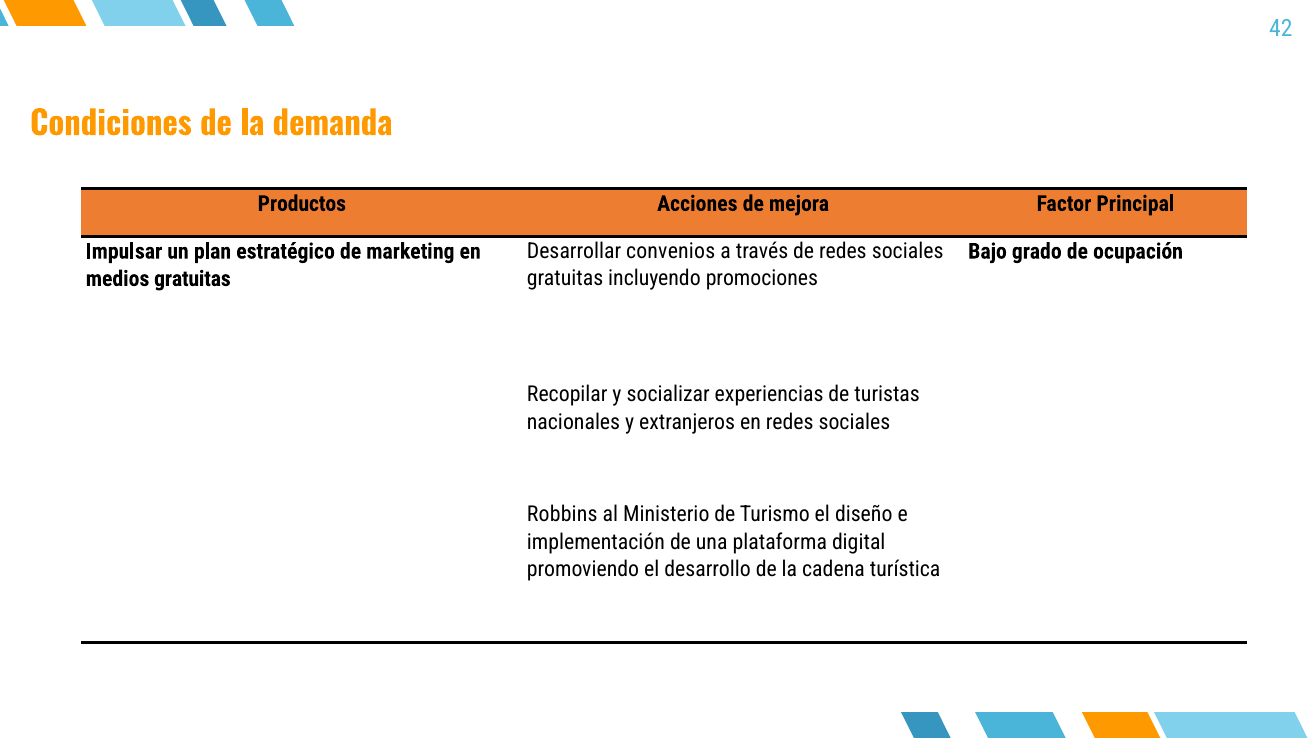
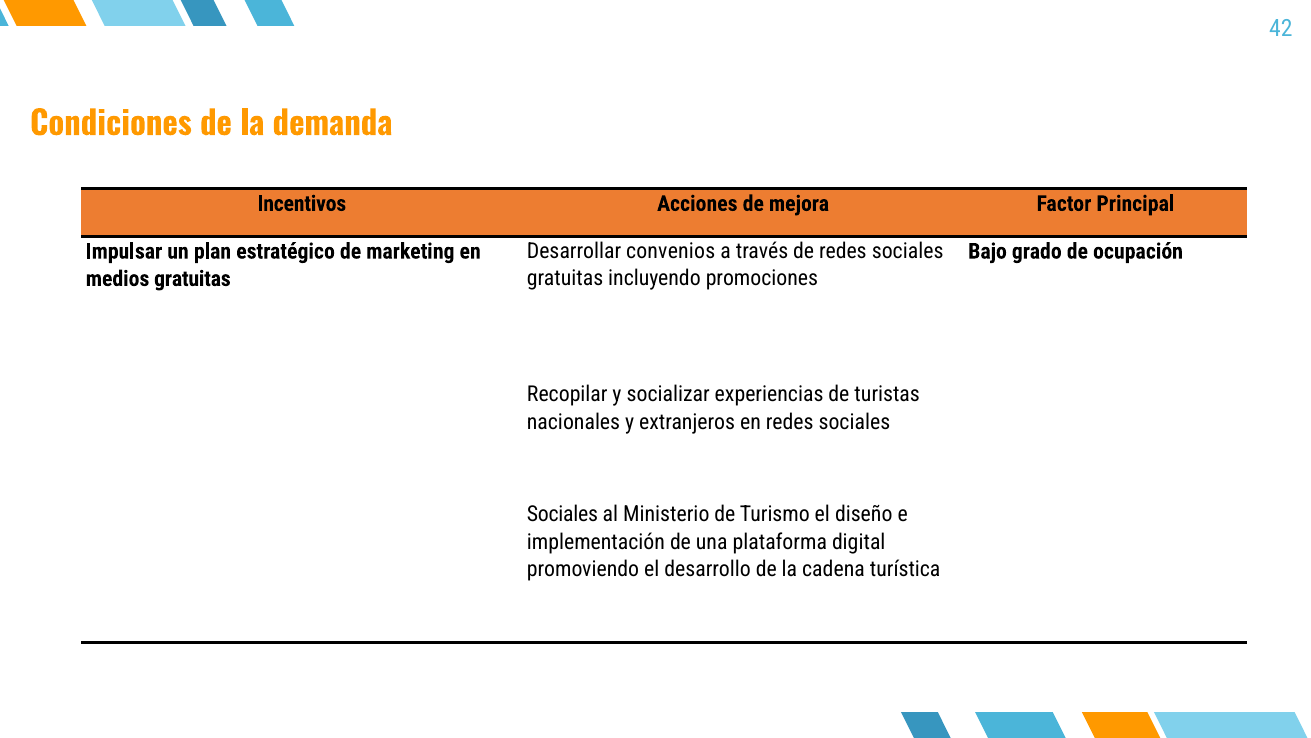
Productos: Productos -> Incentivos (302, 203)
Robbins: Robbins -> Sociales (562, 514)
